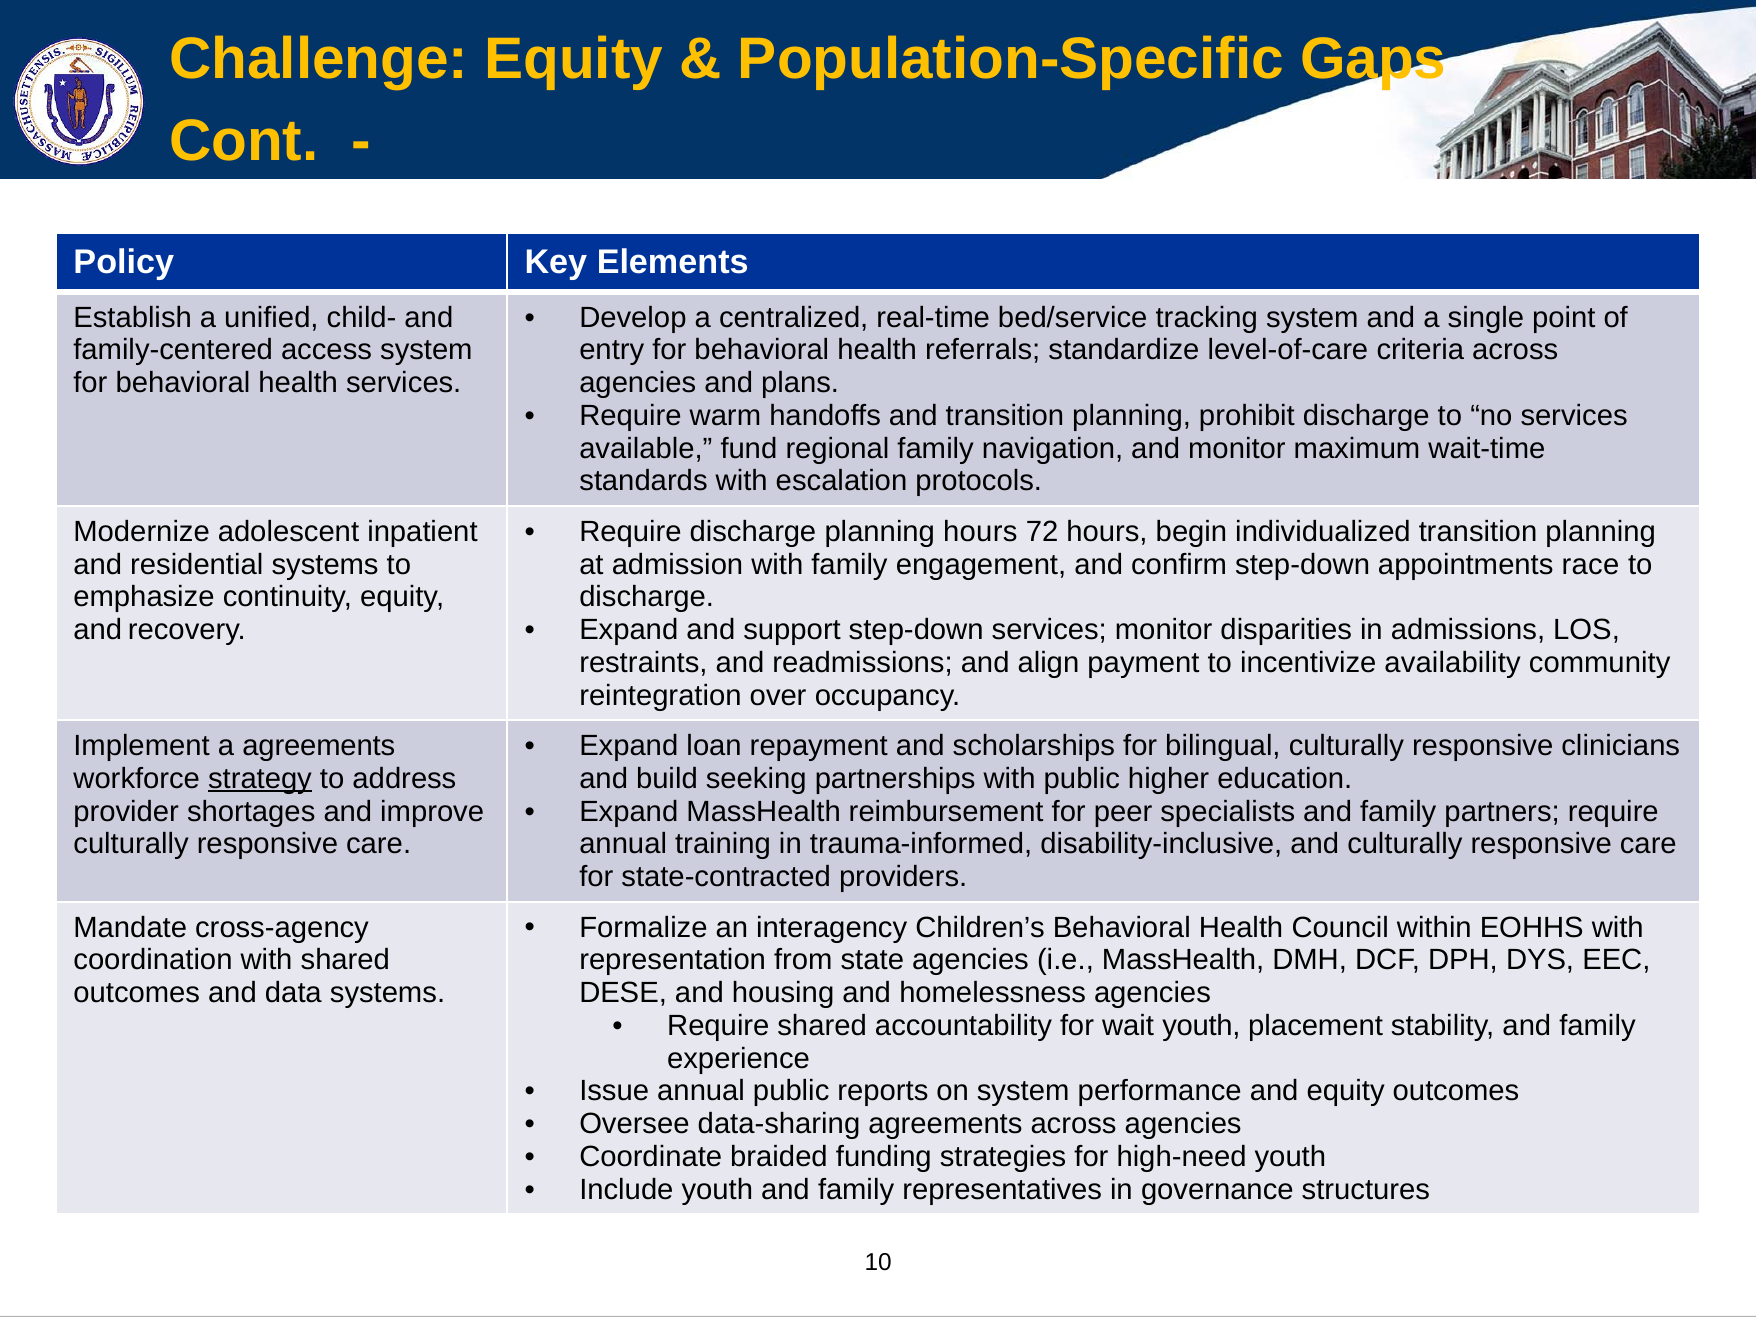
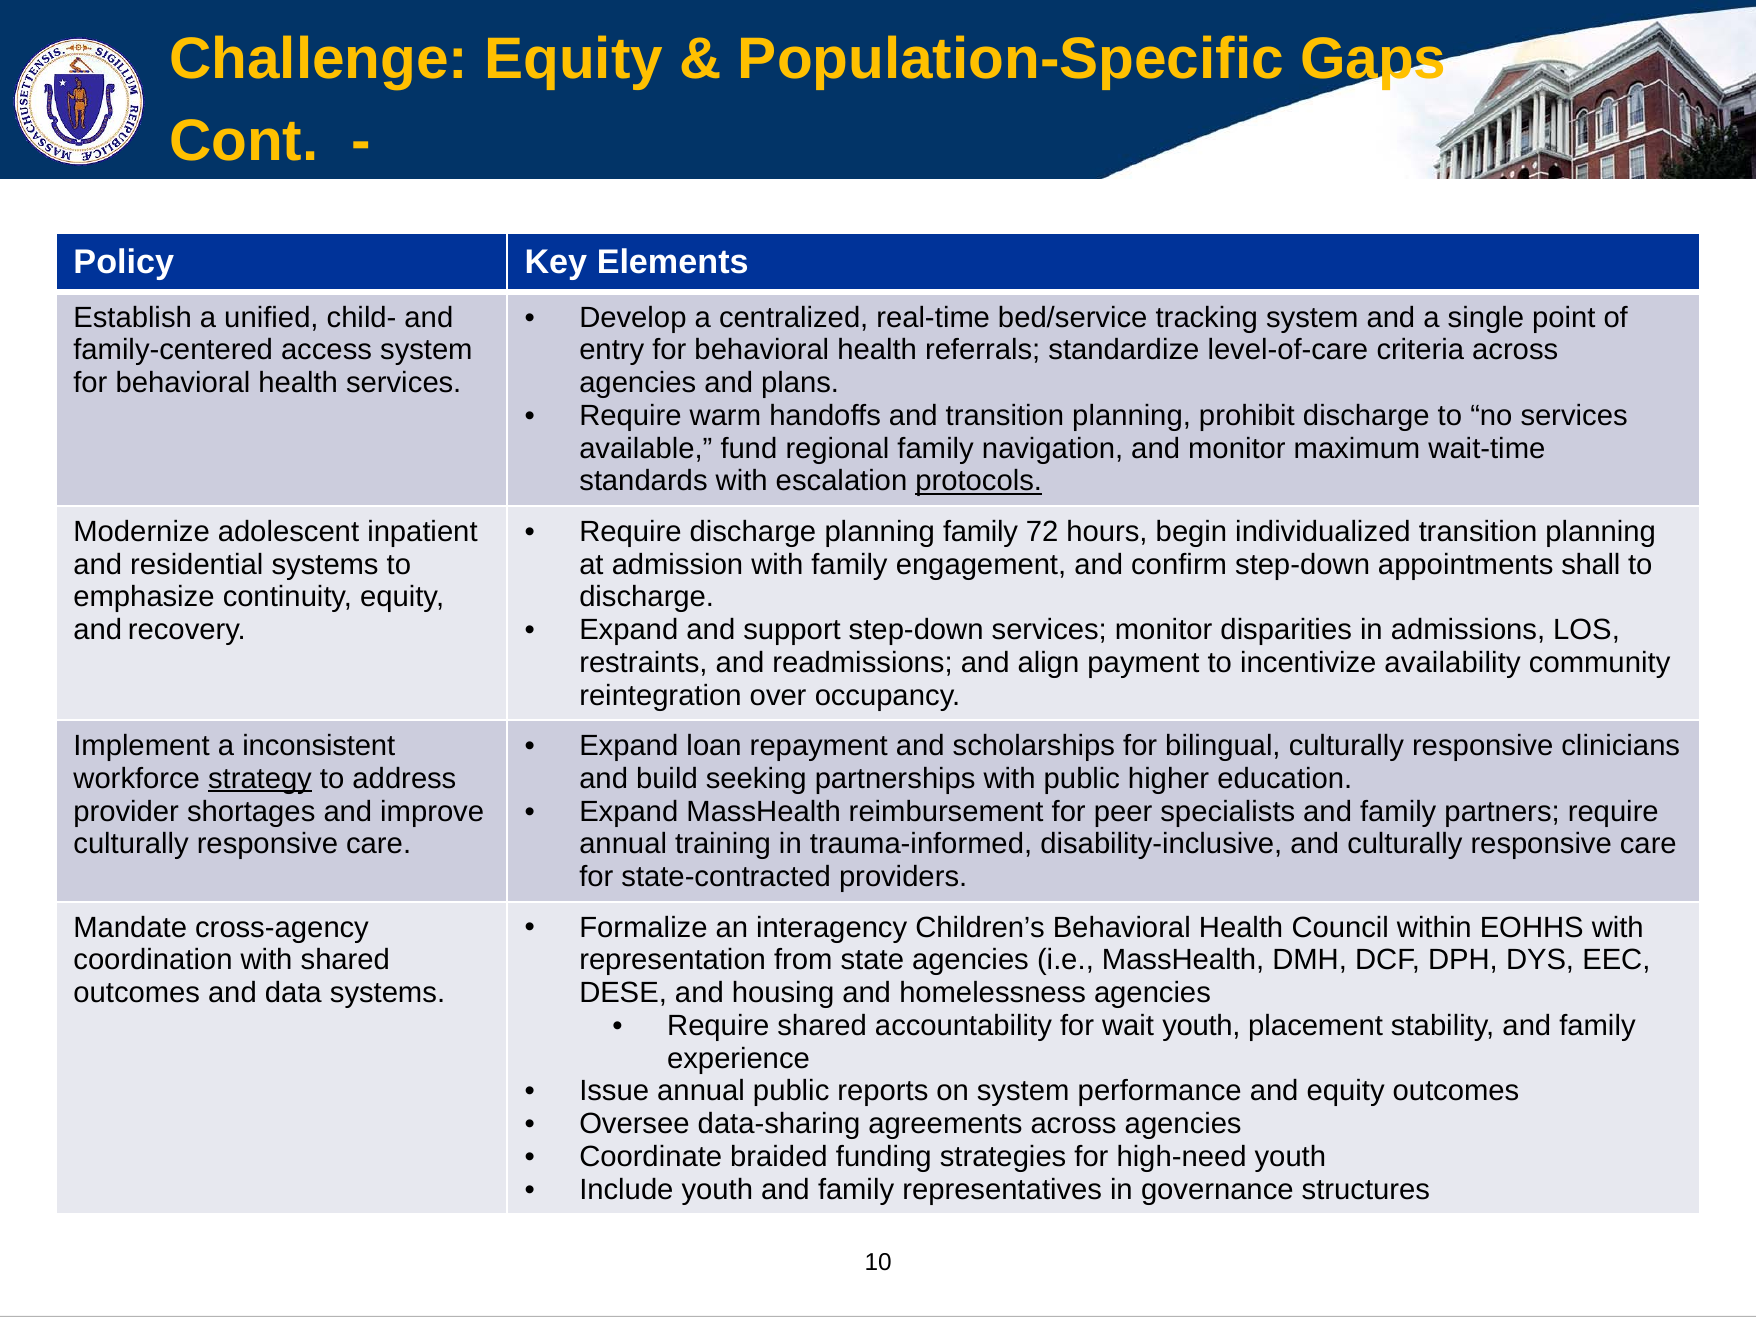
protocols underline: none -> present (979, 481)
planning hours: hours -> family (981, 532)
race: race -> shall (1591, 565)
a agreements: agreements -> inconsistent (319, 746)
